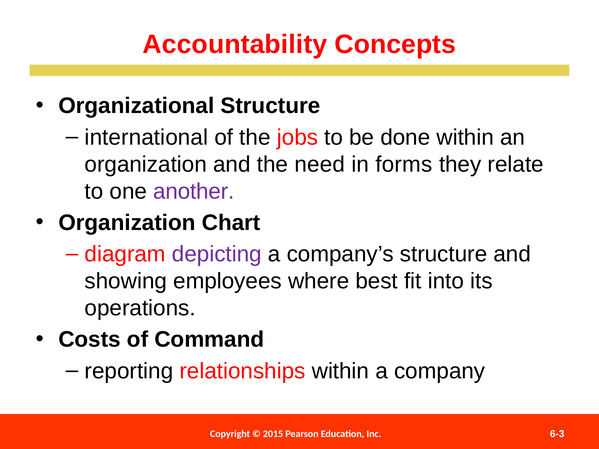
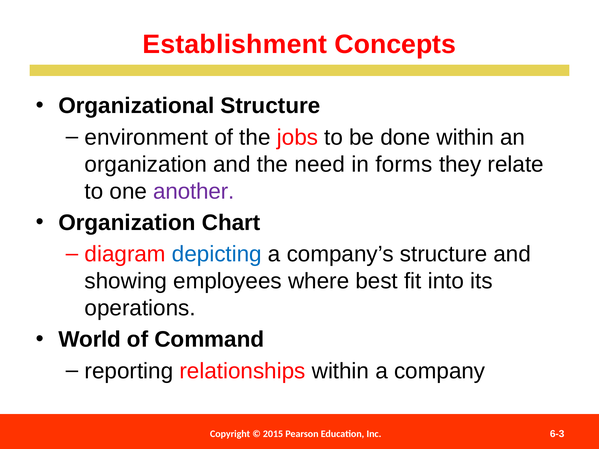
Accountability: Accountability -> Establishment (235, 44)
international: international -> environment (146, 137)
depicting colour: purple -> blue (217, 254)
Costs: Costs -> World (90, 340)
